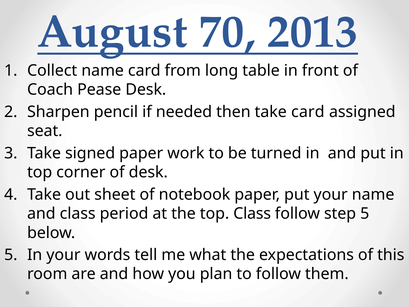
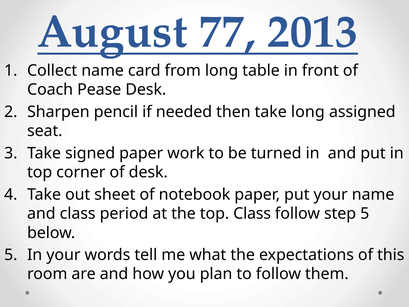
70: 70 -> 77 (227, 32)
take card: card -> long (308, 112)
